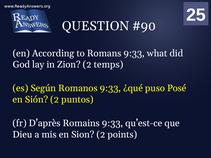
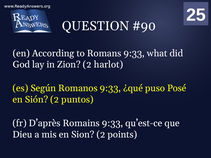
temps: temps -> harlot (108, 65)
